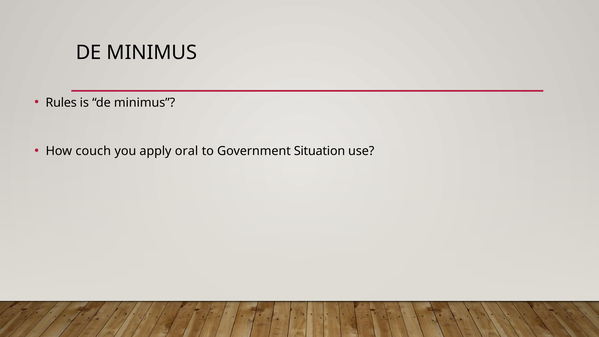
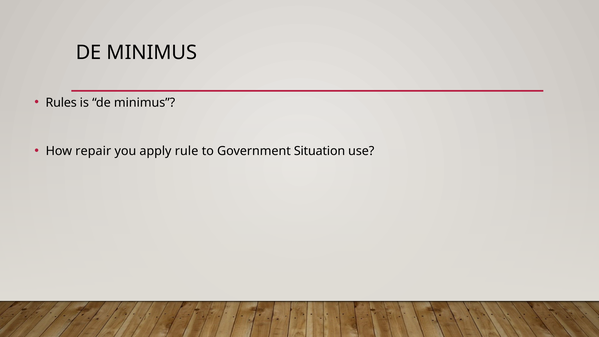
couch: couch -> repair (93, 151)
oral: oral -> rule (187, 151)
